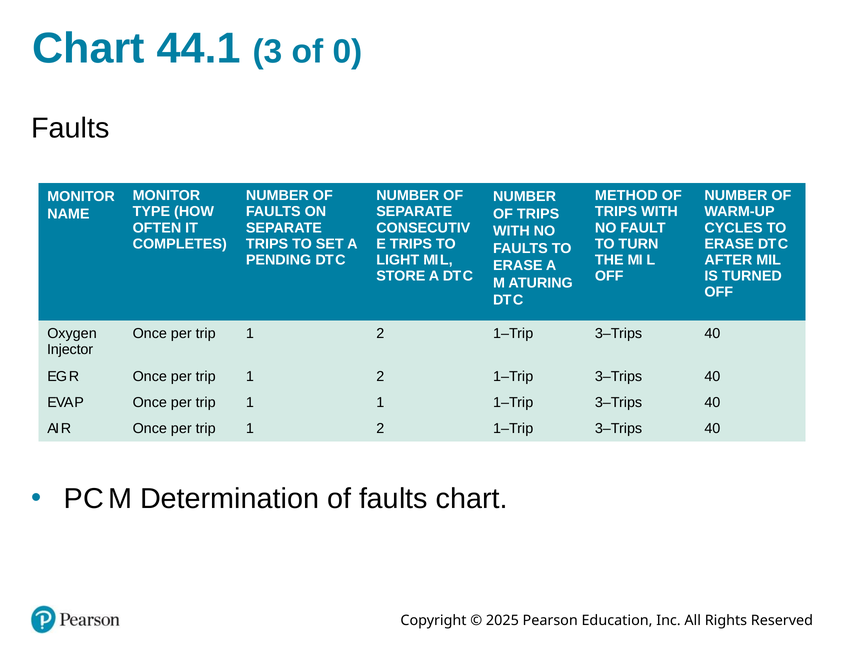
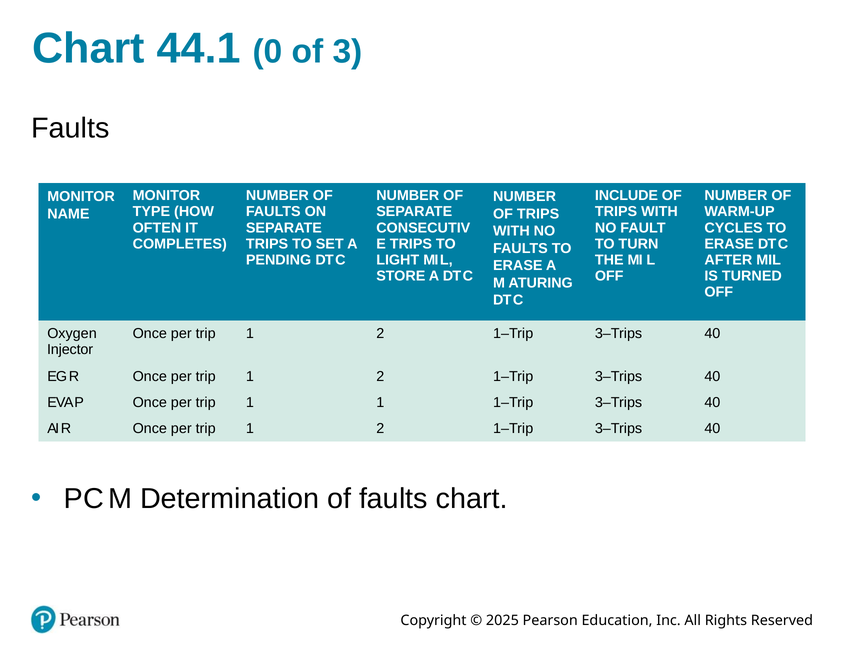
3: 3 -> 0 (268, 52)
0: 0 -> 3 (347, 52)
METHOD: METHOD -> INCLUDE (626, 196)
